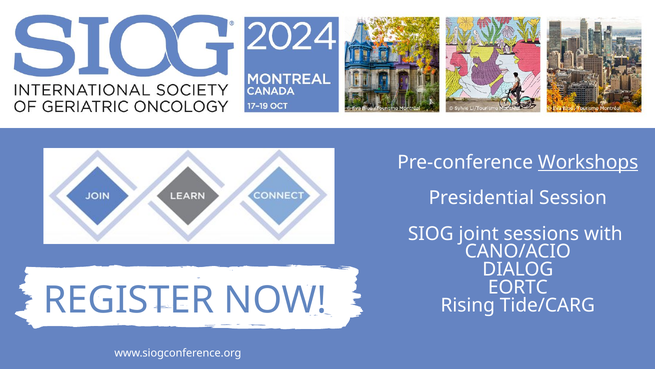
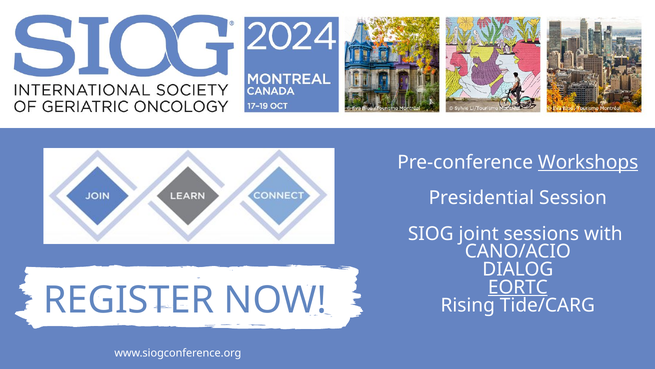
EORTC underline: none -> present (518, 287)
